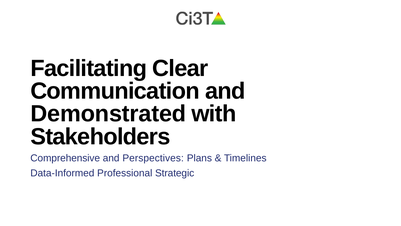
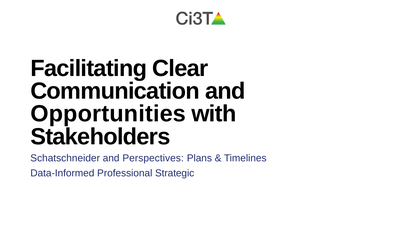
Demonstrated: Demonstrated -> Opportunities (108, 114)
Comprehensive: Comprehensive -> Schatschneider (65, 158)
